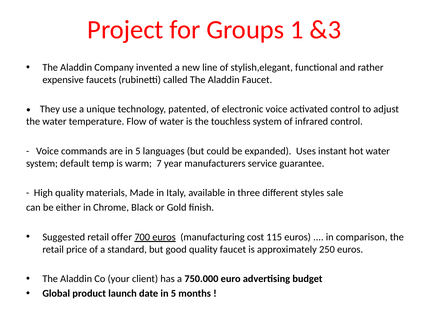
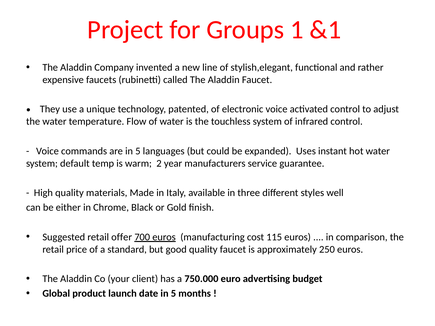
&3: &3 -> &1 (325, 30)
7: 7 -> 2 (159, 163)
sale: sale -> well (335, 193)
